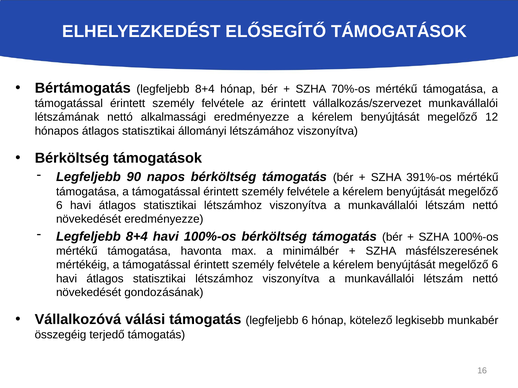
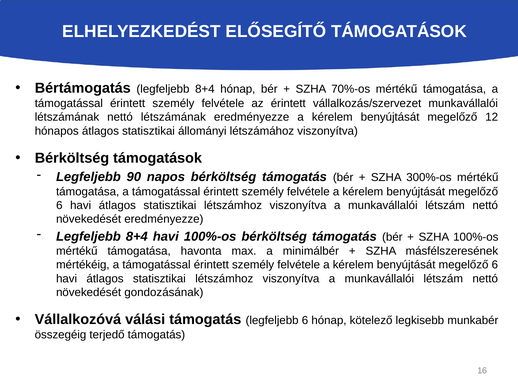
nettó alkalmassági: alkalmassági -> létszámának (173, 117)
391%-os: 391%-os -> 300%-os (429, 178)
